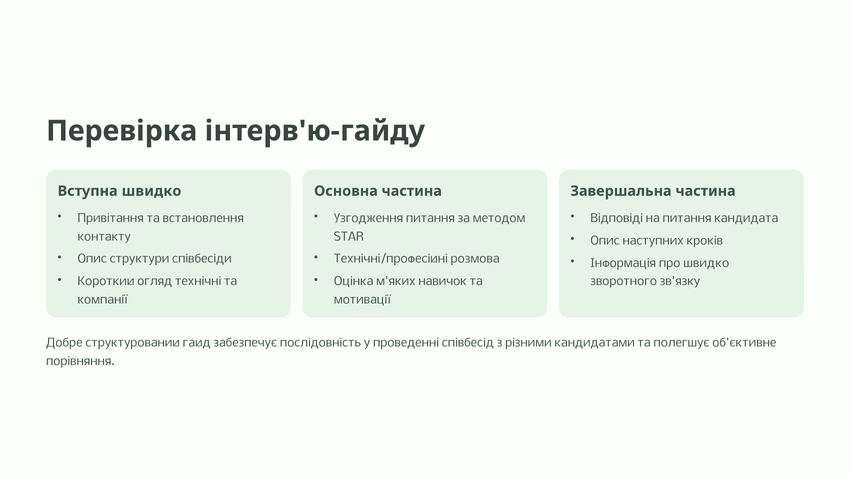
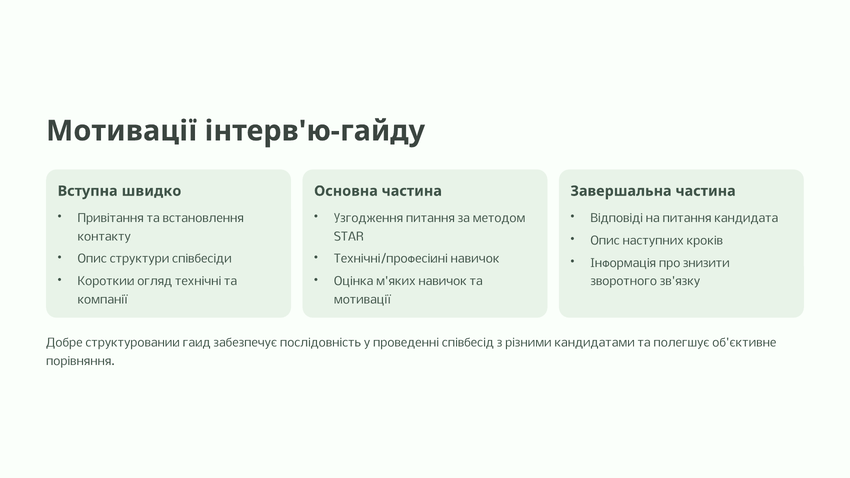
Перевірка: Перевірка -> Мотивації (122, 131)
Технічні/професійні розмова: розмова -> навичок (475, 259)
про швидко: швидко -> знизити (706, 263)
